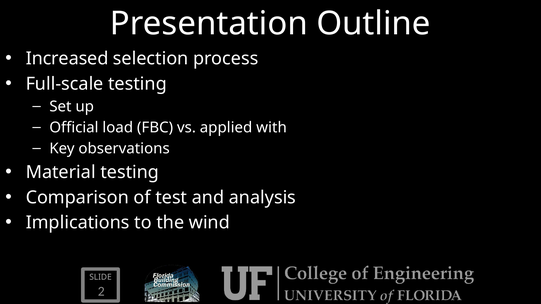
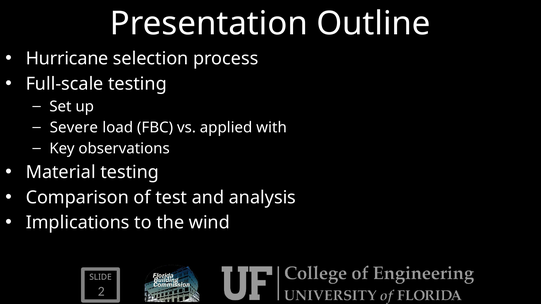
Increased: Increased -> Hurricane (67, 59)
Official: Official -> Severe (74, 128)
